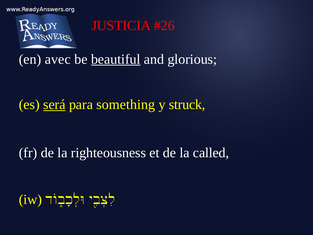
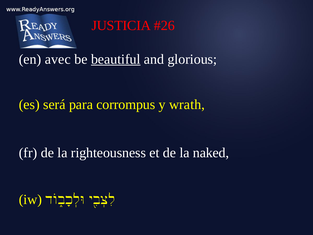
será underline: present -> none (54, 104)
something: something -> corrompus (126, 104)
struck: struck -> wrath (187, 104)
called: called -> naked (211, 153)
